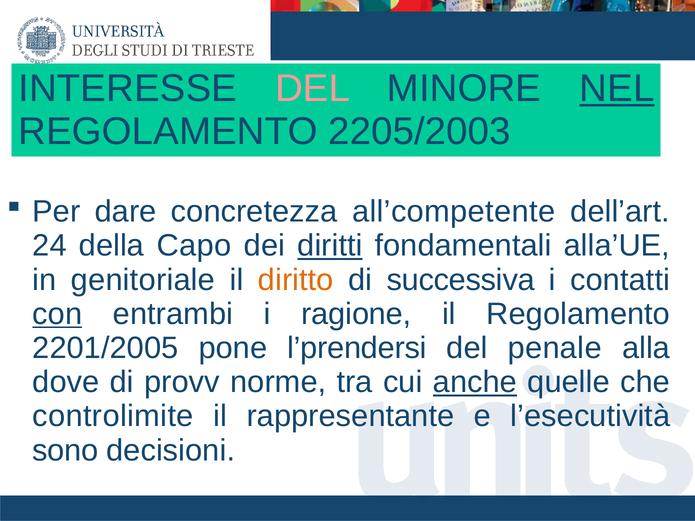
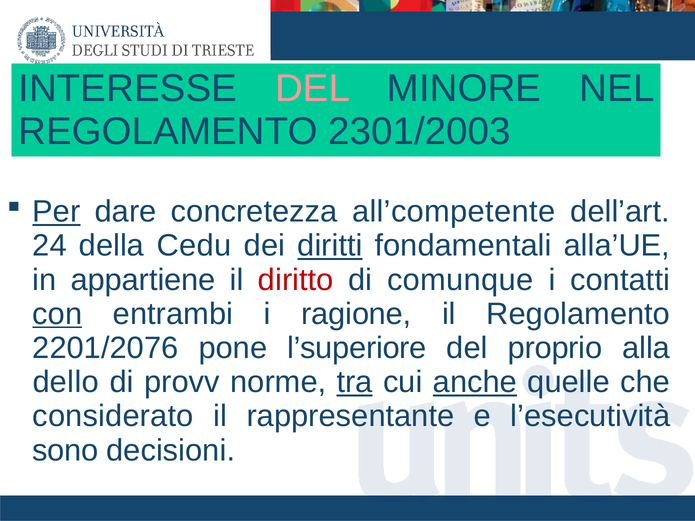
NEL underline: present -> none (617, 89)
2205/2003: 2205/2003 -> 2301/2003 (419, 131)
Per underline: none -> present (56, 212)
Capo: Capo -> Cedu (194, 246)
genitoriale: genitoriale -> appartiene (143, 280)
diritto colour: orange -> red (296, 280)
successiva: successiva -> comunque (460, 280)
2201/2005: 2201/2005 -> 2201/2076 (105, 348)
l’prendersi: l’prendersi -> l’superiore (357, 348)
penale: penale -> proprio (555, 348)
dove: dove -> dello (66, 382)
tra underline: none -> present (355, 382)
controlimite: controlimite -> considerato (113, 416)
